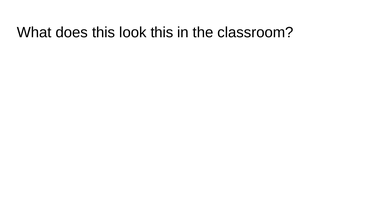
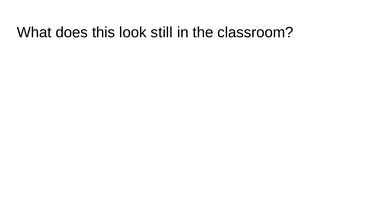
look this: this -> still (162, 32)
